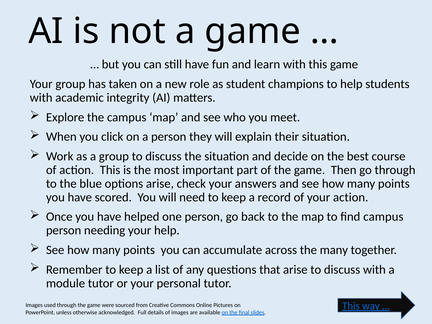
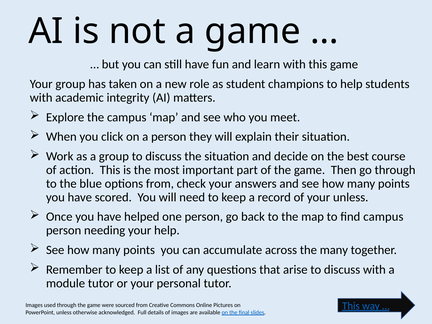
options arise: arise -> from (160, 184)
your action: action -> unless (351, 197)
